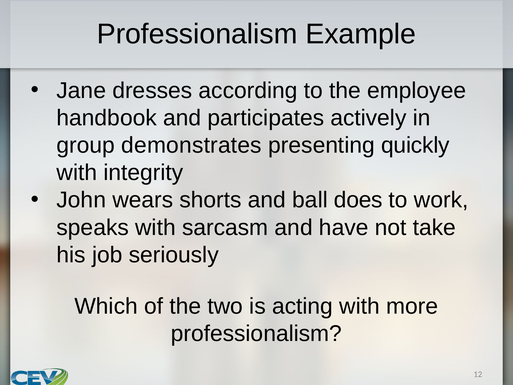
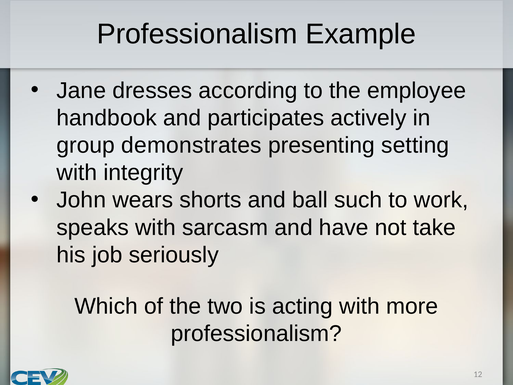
quickly: quickly -> setting (415, 145)
does: does -> such (358, 200)
